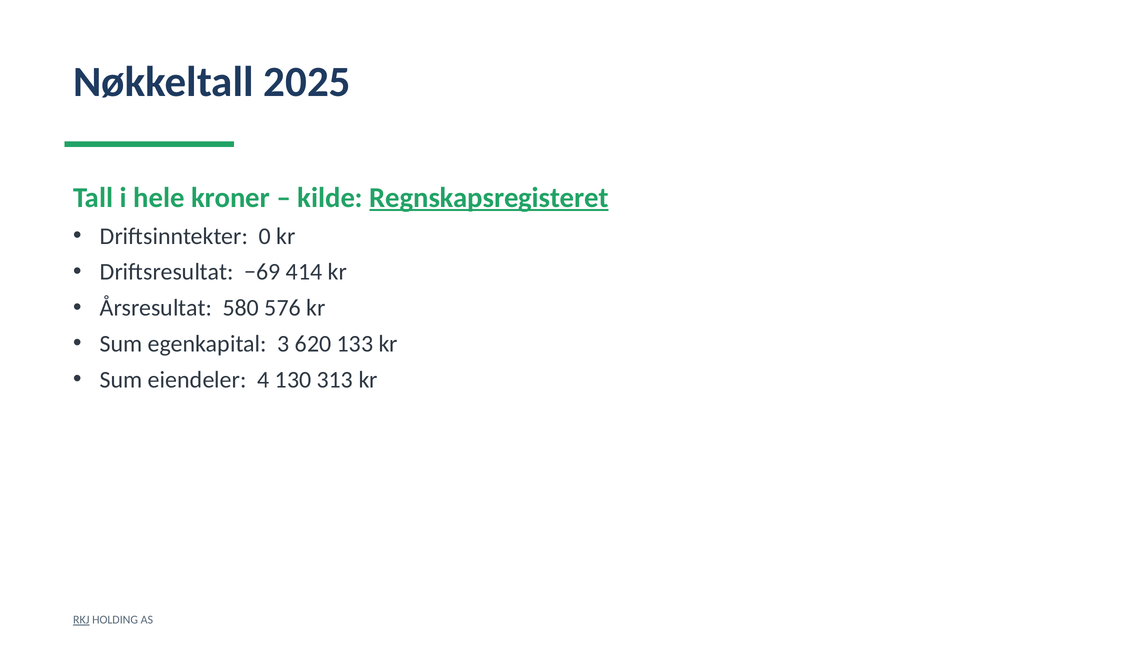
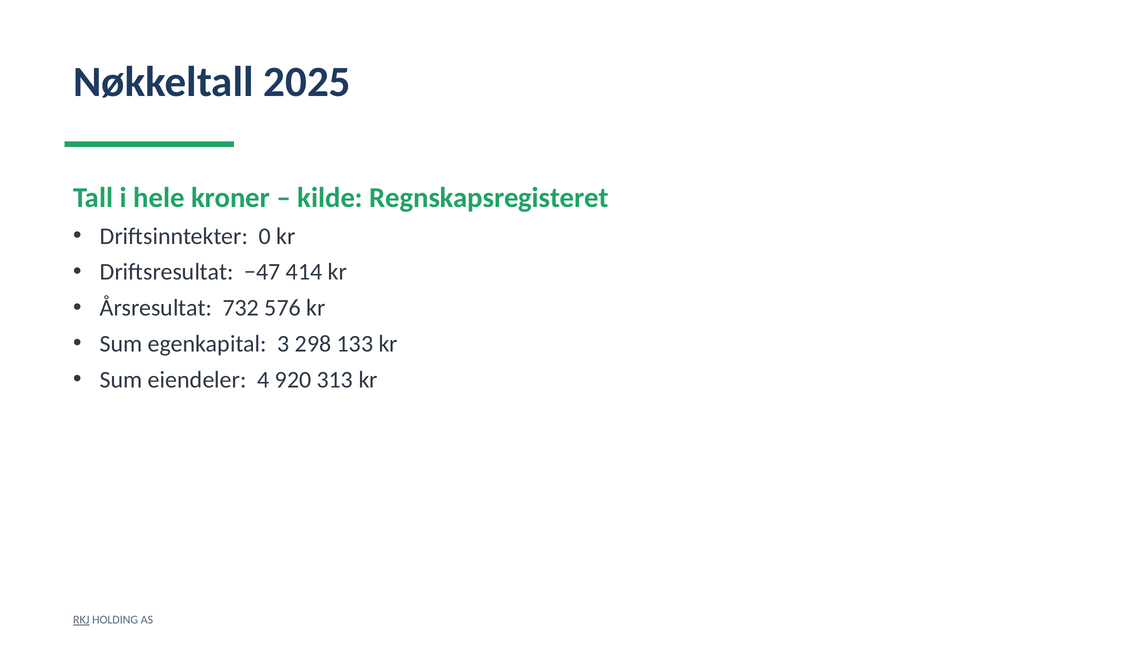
Regnskapsregisteret underline: present -> none (489, 198)
−69: −69 -> −47 (262, 272)
580: 580 -> 732 (241, 308)
620: 620 -> 298 (313, 344)
130: 130 -> 920 (293, 380)
